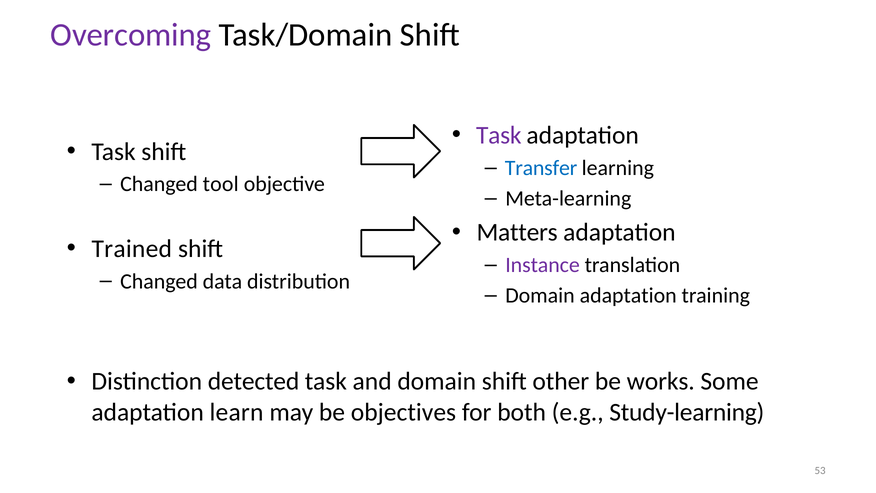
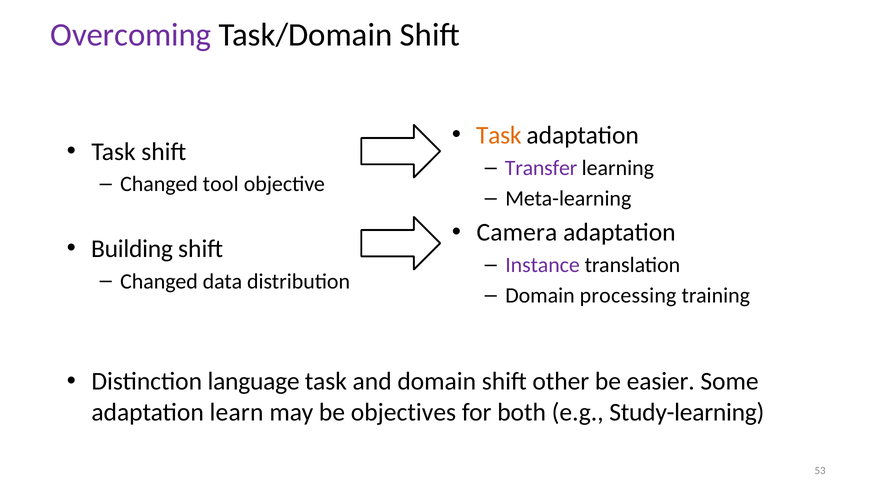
Task colour: purple -> orange (499, 135)
Transfer colour: blue -> purple (541, 168)
Matters: Matters -> Camera (517, 232)
Trained: Trained -> Building (132, 249)
Domain adaptation: adaptation -> processing (628, 296)
detected: detected -> language (254, 381)
works: works -> easier (661, 381)
